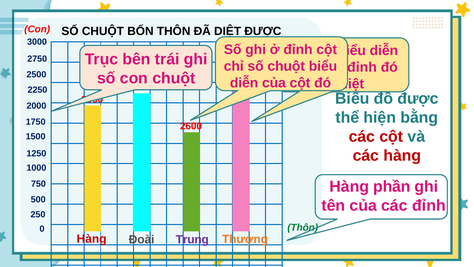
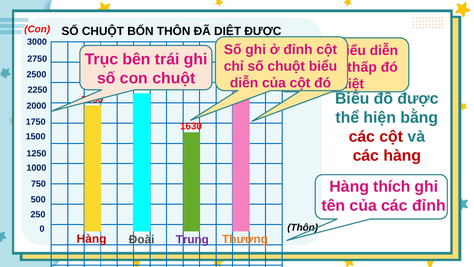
đỉnh: đỉnh -> thấp (362, 67)
2600: 2600 -> 1630 (191, 126)
phần: phần -> thích (392, 186)
Thôn colour: green -> black (303, 227)
